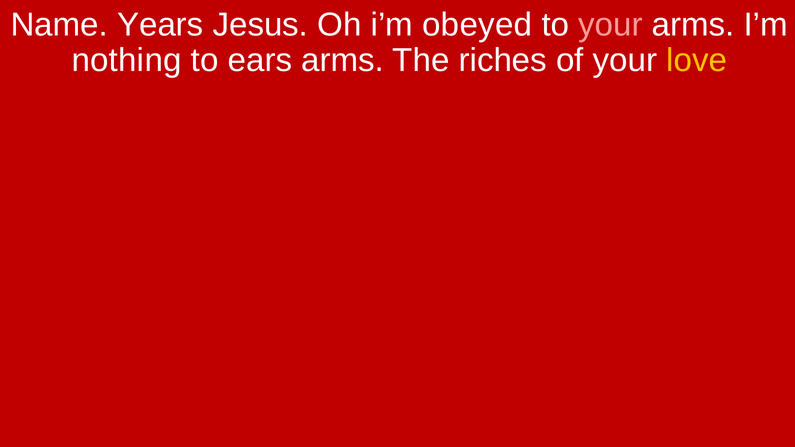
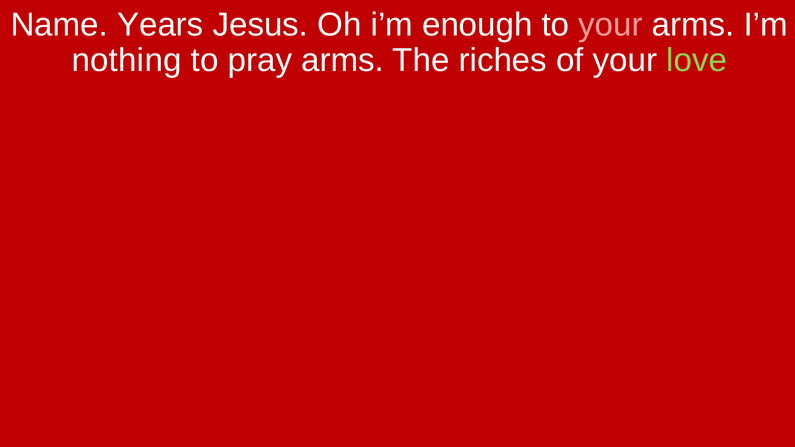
obeyed: obeyed -> enough (477, 25)
ears: ears -> pray (260, 60)
love colour: yellow -> light green (697, 60)
